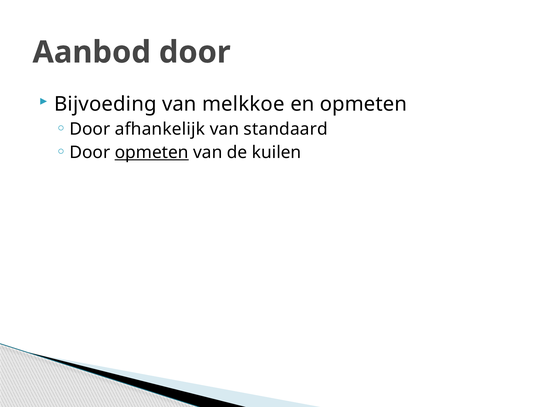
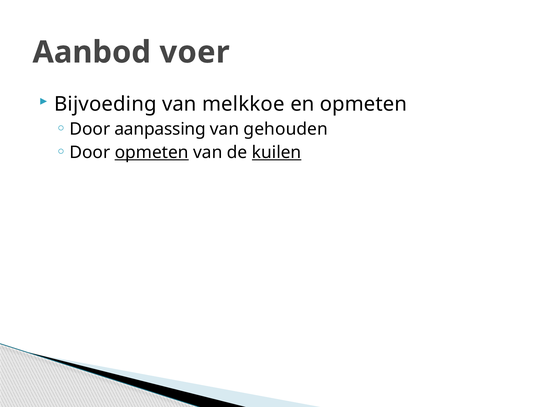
Aanbod door: door -> voer (195, 52)
afhankelijk: afhankelijk -> aanpassing (160, 129)
standaard: standaard -> gehouden (286, 129)
kuilen underline: none -> present (277, 152)
